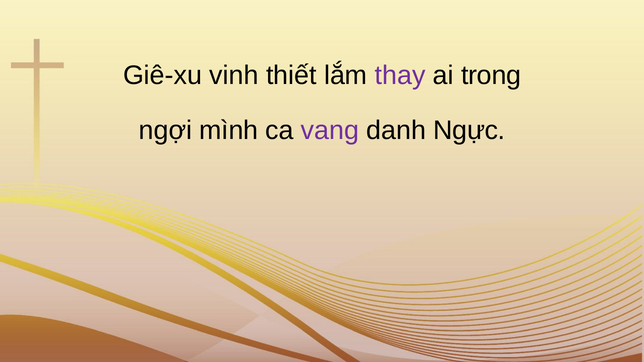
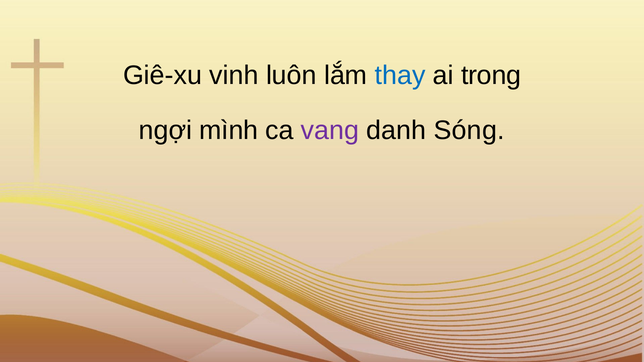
thiết: thiết -> luôn (291, 75)
thay colour: purple -> blue (400, 75)
Ngực: Ngực -> Sóng (469, 130)
